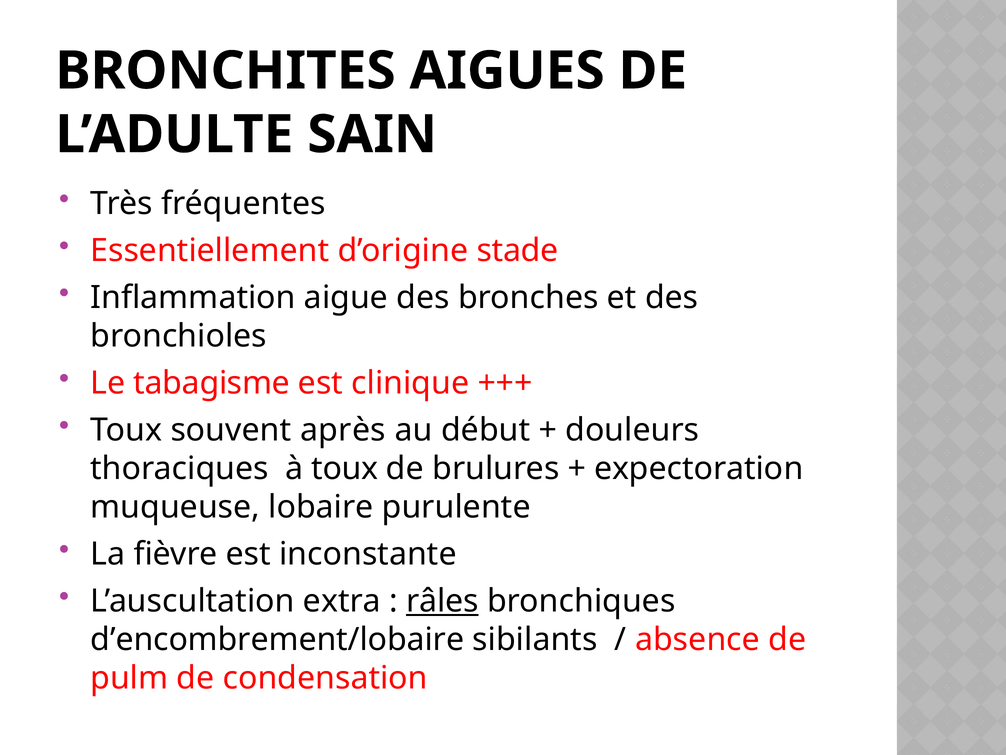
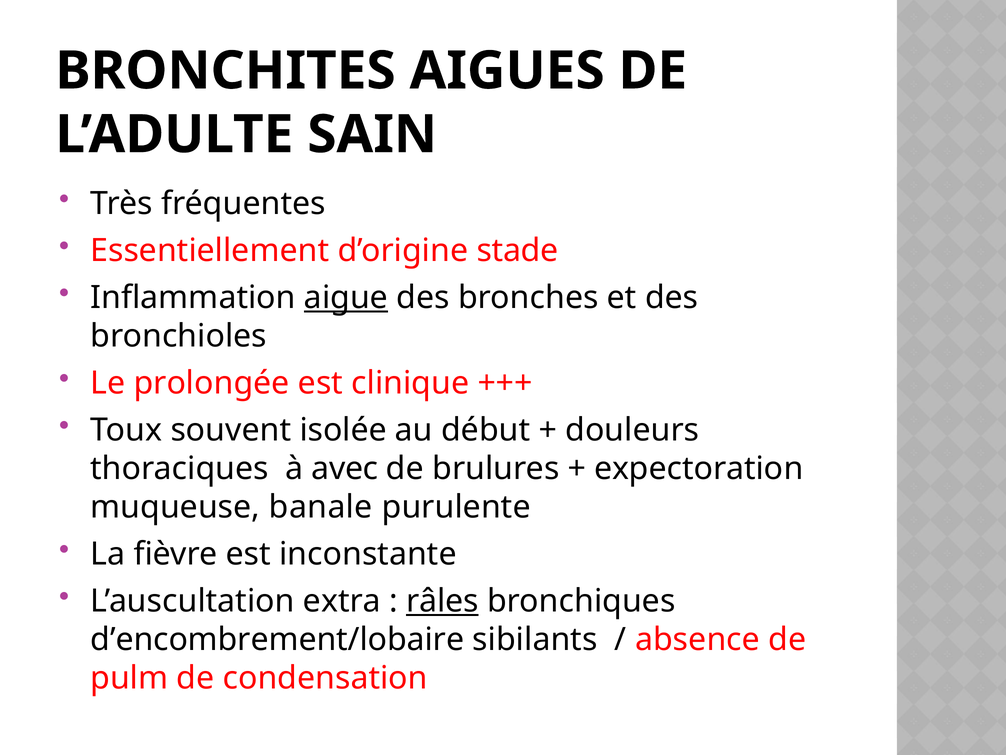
aigue underline: none -> present (346, 297)
tabagisme: tabagisme -> prolongée (212, 383)
après: après -> isolée (343, 430)
à toux: toux -> avec (345, 468)
lobaire: lobaire -> banale (321, 507)
